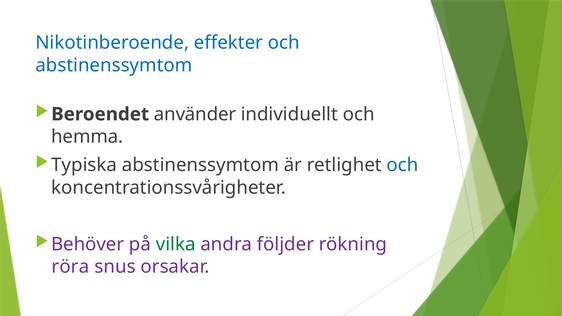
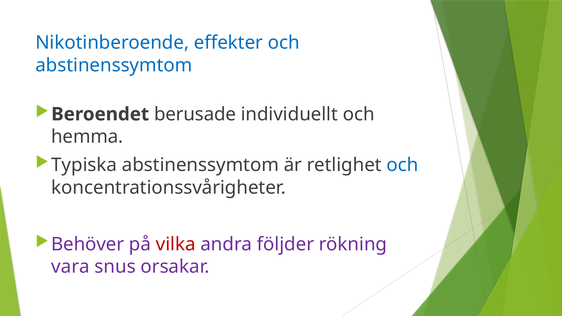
använder: använder -> berusade (195, 114)
vilka colour: green -> red (176, 244)
röra: röra -> vara (70, 267)
